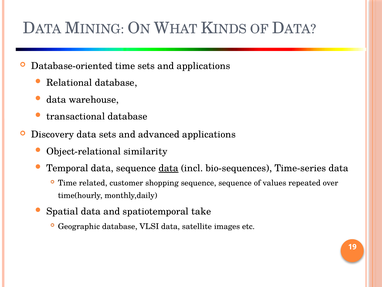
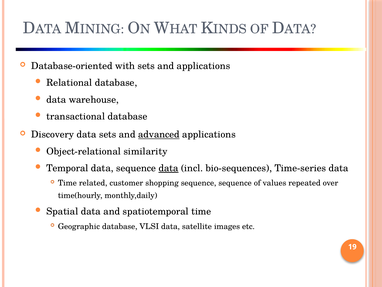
Database-oriented time: time -> with (125, 66)
advanced underline: none -> present (159, 134)
spatiotemporal take: take -> time (201, 211)
